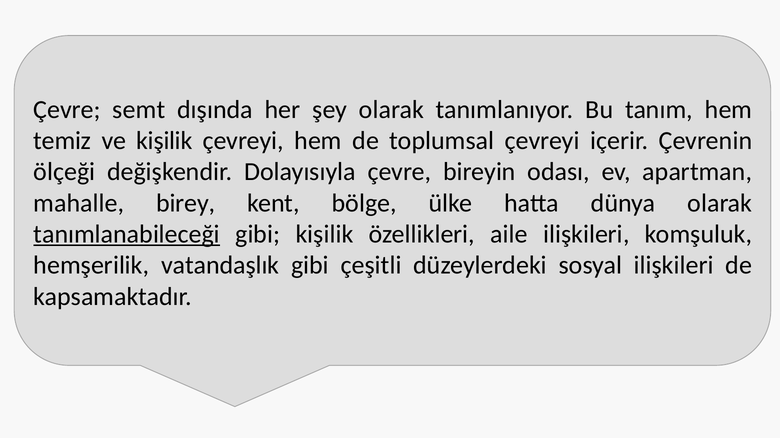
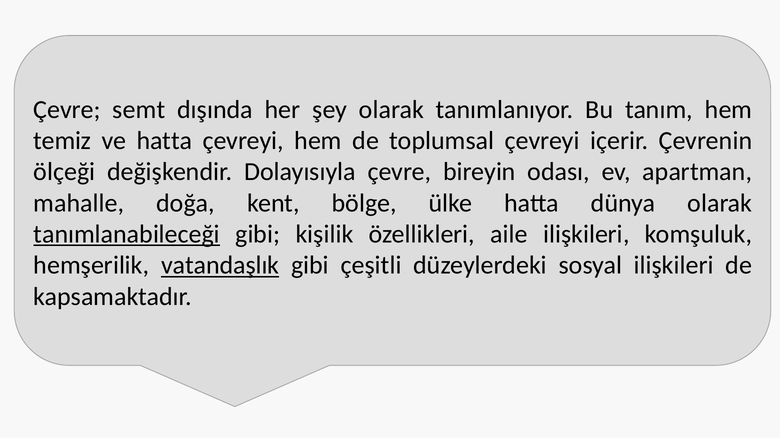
ve kişilik: kişilik -> hatta (164, 141)
birey: birey -> doğa (186, 203)
vatandaşlık underline: none -> present (220, 266)
